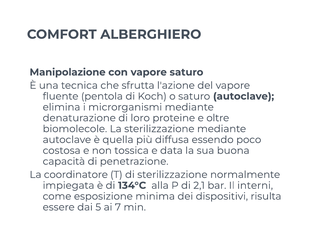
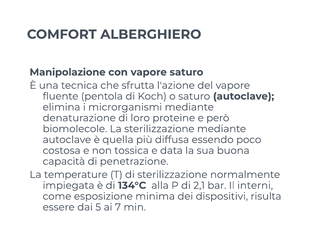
oltre: oltre -> però (218, 118)
coordinatore: coordinatore -> temperature (76, 175)
